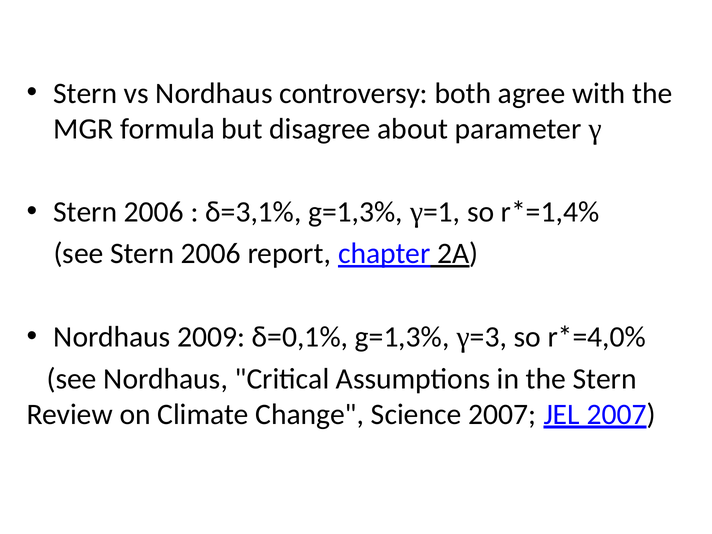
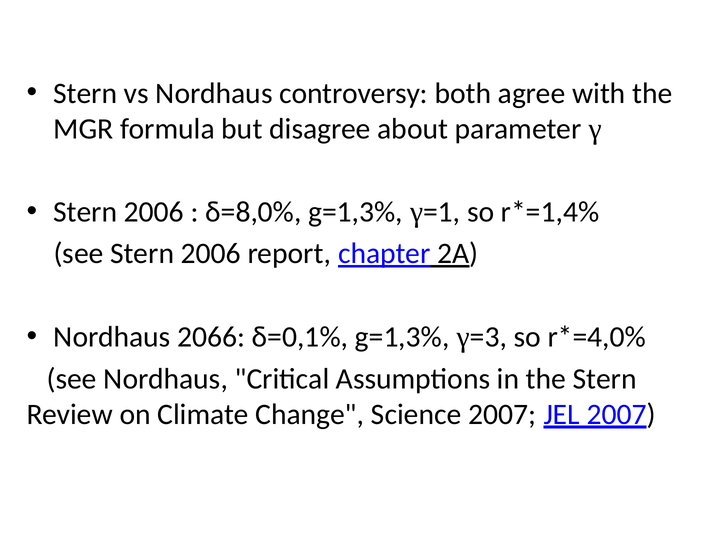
δ=3,1%: δ=3,1% -> δ=8,0% (253, 212)
2009: 2009 -> 2066 (211, 337)
